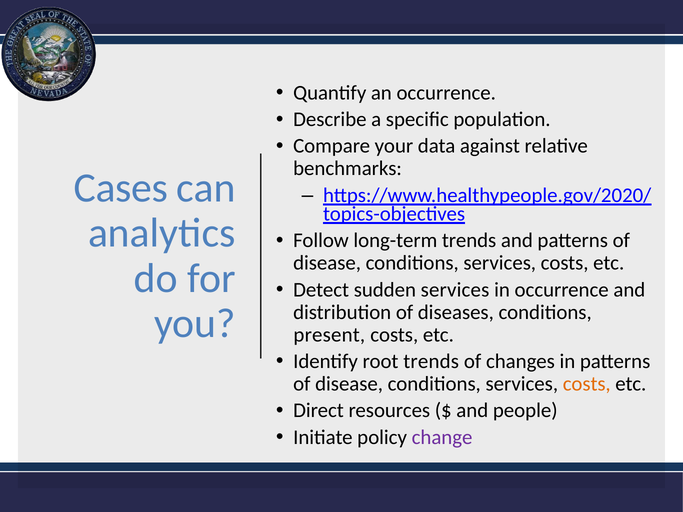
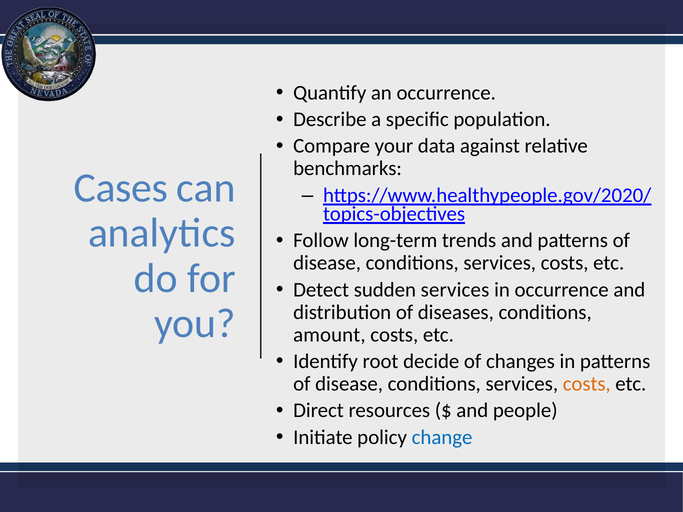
present: present -> amount (329, 335)
root trends: trends -> decide (431, 362)
change colour: purple -> blue (442, 437)
